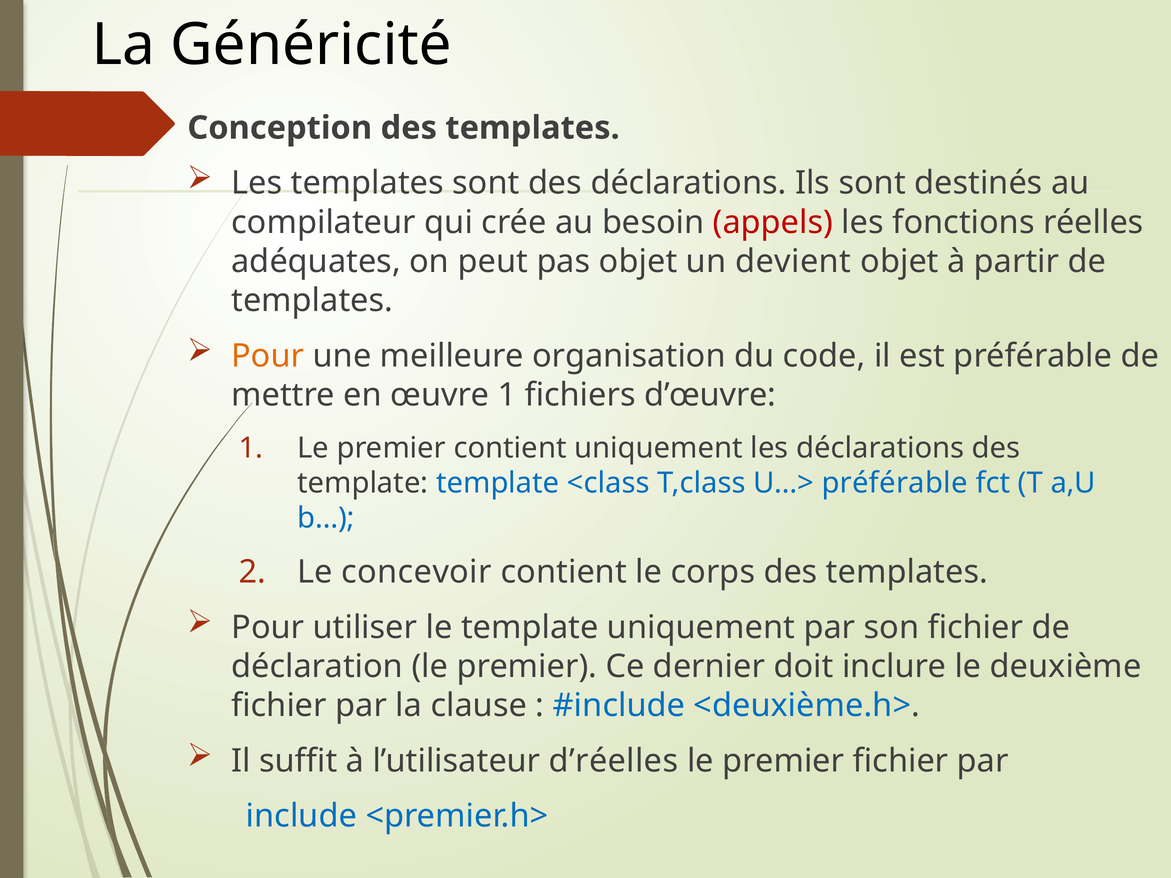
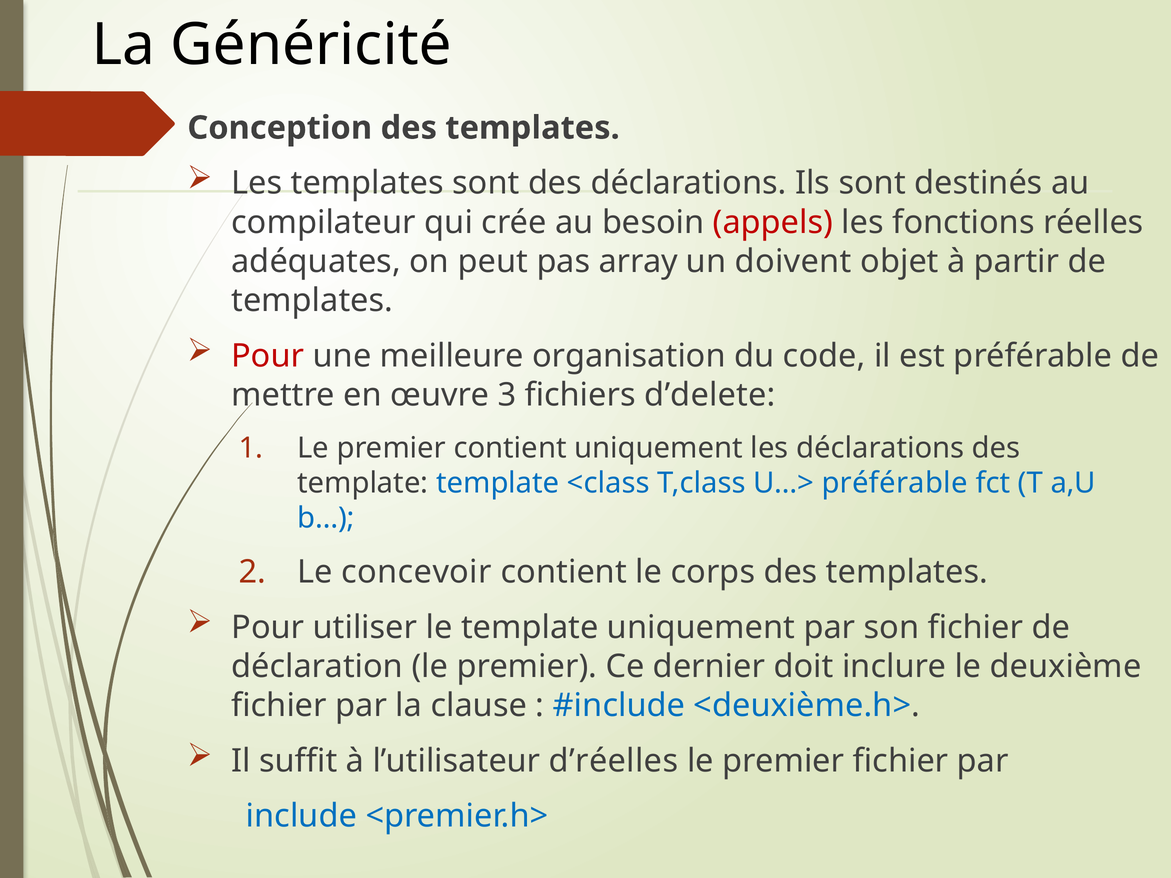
pas objet: objet -> array (638, 261)
devient: devient -> doivent (793, 261)
Pour colour: orange -> red (268, 356)
œuvre 1: 1 -> 3 (507, 395)
d’œuvre: d’œuvre -> d’delete (710, 395)
